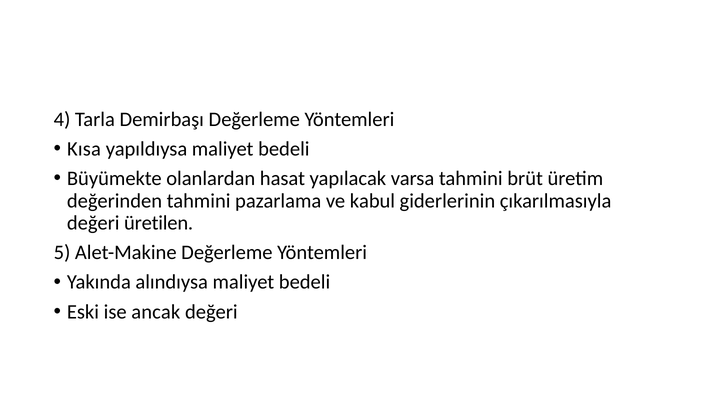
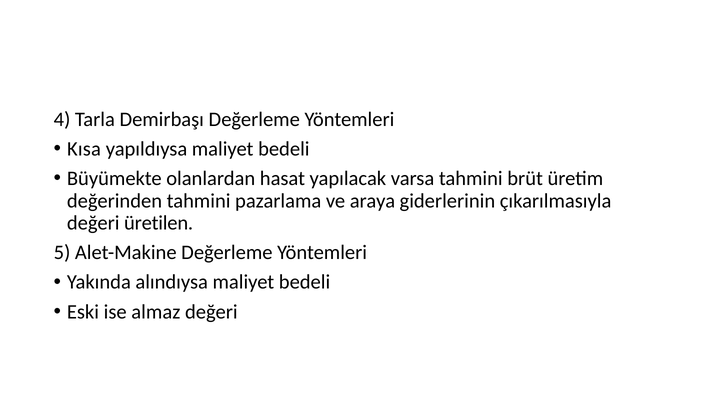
kabul: kabul -> araya (372, 201)
ancak: ancak -> almaz (156, 311)
